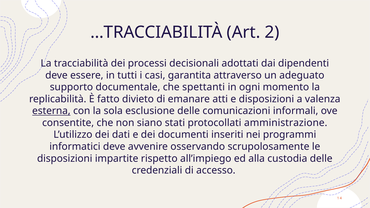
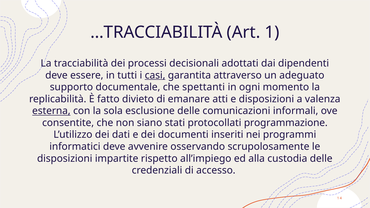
2: 2 -> 1 (272, 32)
casi underline: none -> present (155, 75)
amministrazione: amministrazione -> programmazione (286, 123)
